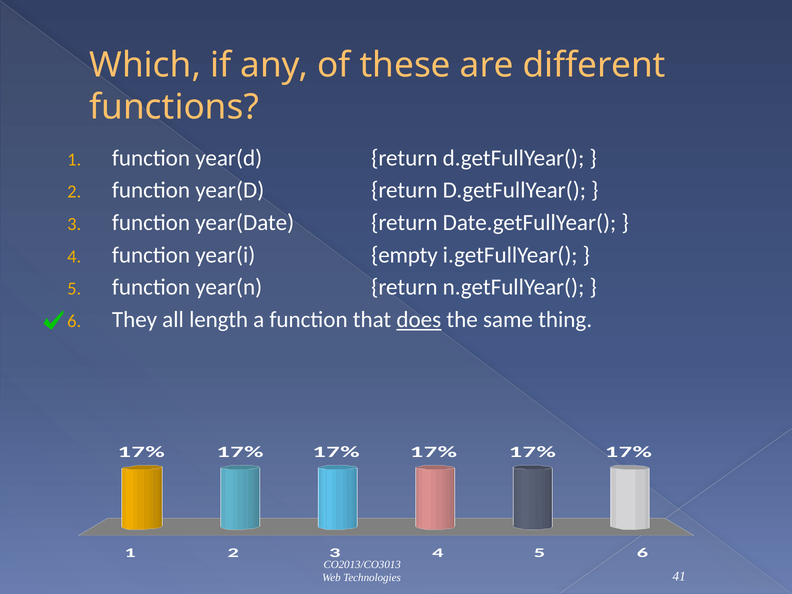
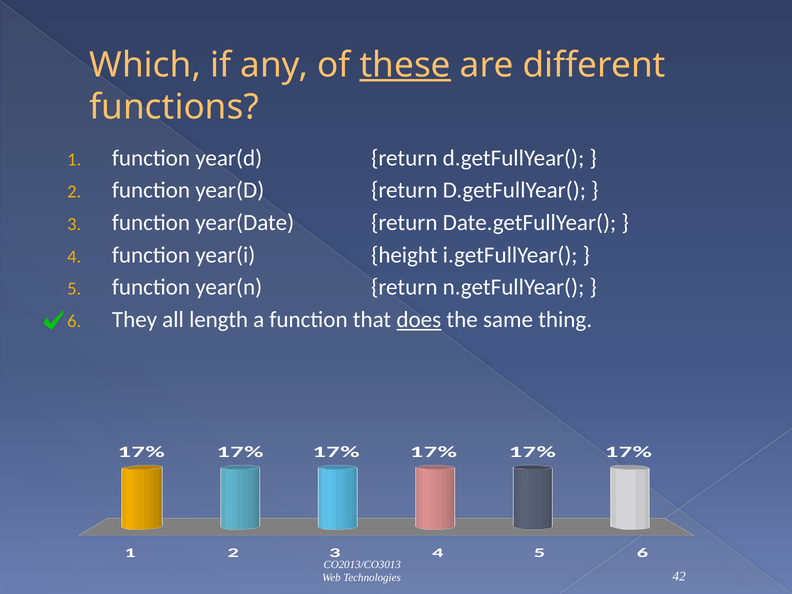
these underline: none -> present (405, 65)
empty: empty -> height (404, 255)
41: 41 -> 42 (679, 577)
